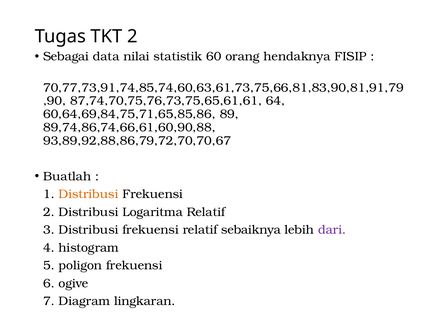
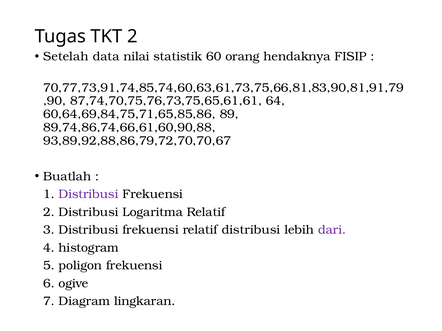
Sebagai: Sebagai -> Setelah (66, 57)
Distribusi colour: orange -> purple (88, 194)
relatif sebaiknya: sebaiknya -> distribusi (251, 230)
